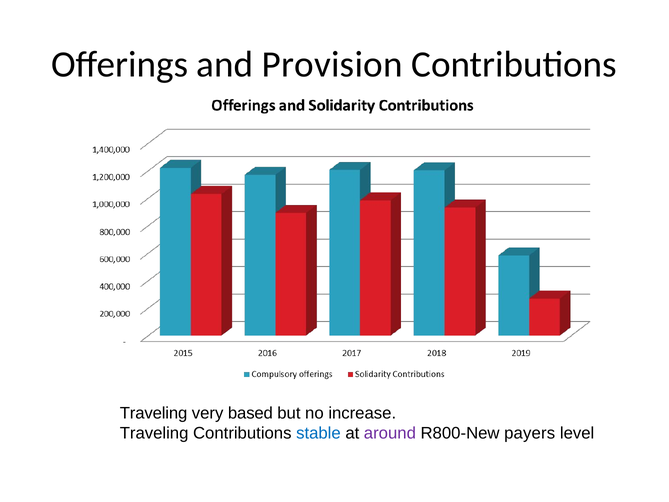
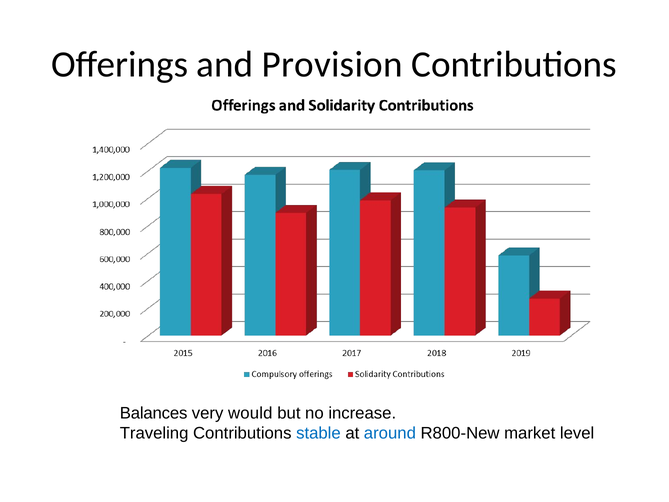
Traveling: Traveling -> Balances (154, 413)
based: based -> would (250, 413)
around colour: purple -> blue (390, 433)
payers: payers -> market (530, 433)
